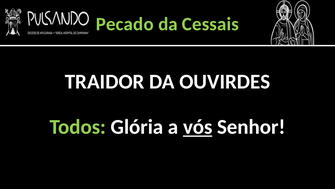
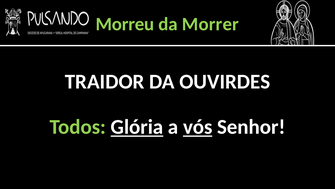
Pecado: Pecado -> Morreu (125, 24)
Cessais: Cessais -> Morrer (210, 24)
Glória underline: none -> present (137, 127)
